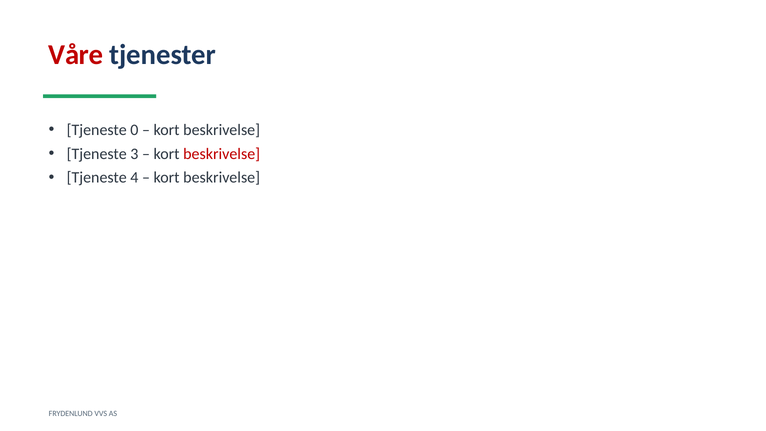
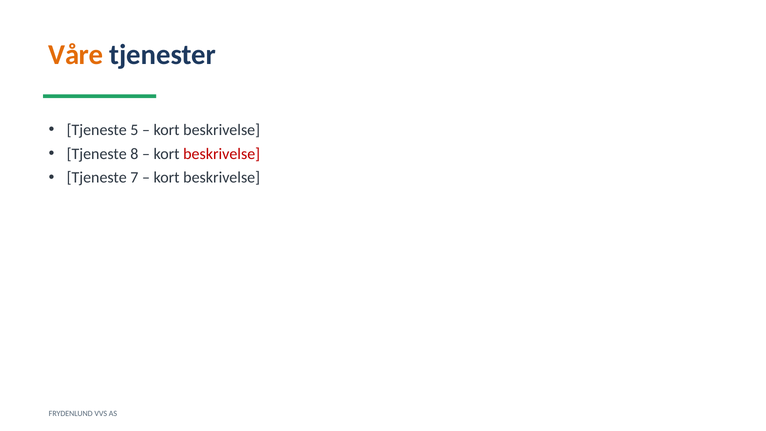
Våre colour: red -> orange (76, 55)
0: 0 -> 5 (134, 130)
3: 3 -> 8 (134, 154)
4: 4 -> 7 (134, 178)
